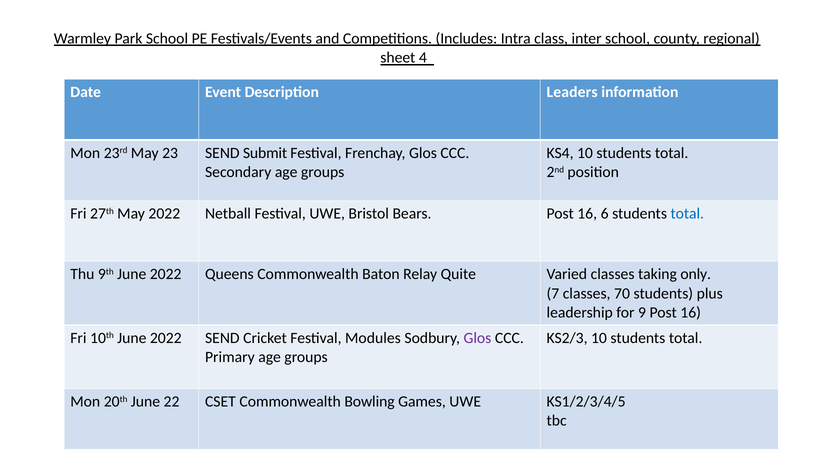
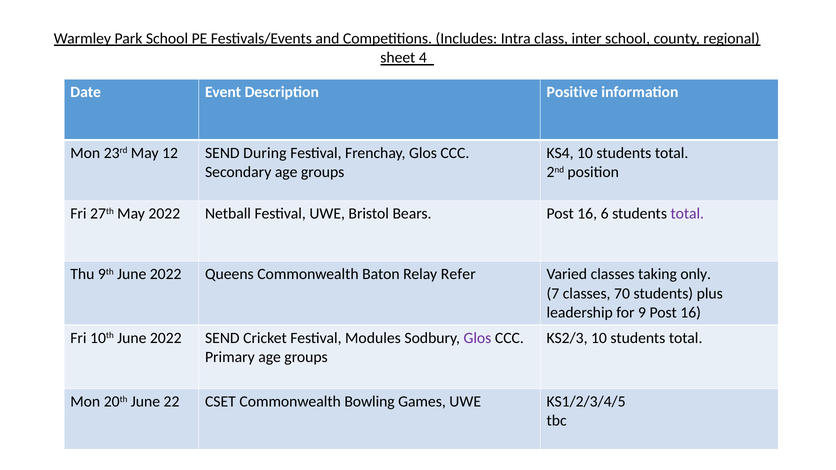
Leaders: Leaders -> Positive (572, 92)
23: 23 -> 12 (170, 153)
Submit: Submit -> During (265, 153)
total colour: blue -> purple (687, 214)
Quite: Quite -> Refer (458, 274)
